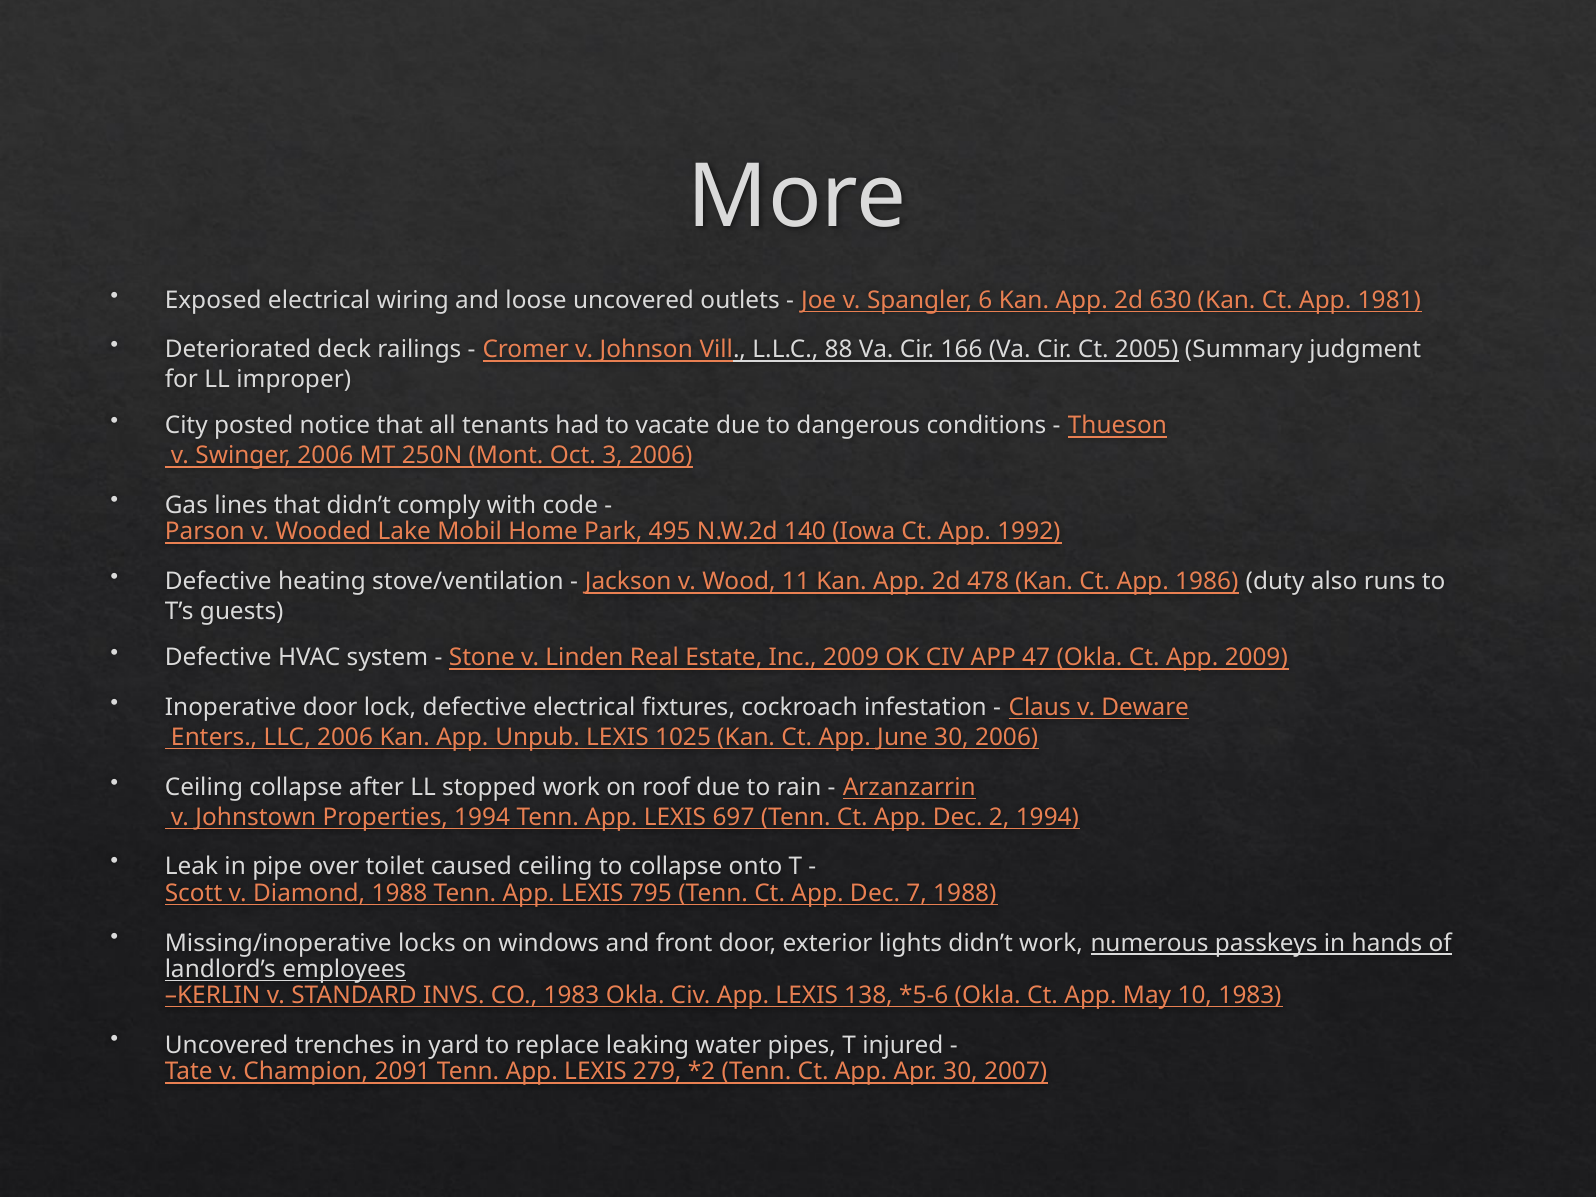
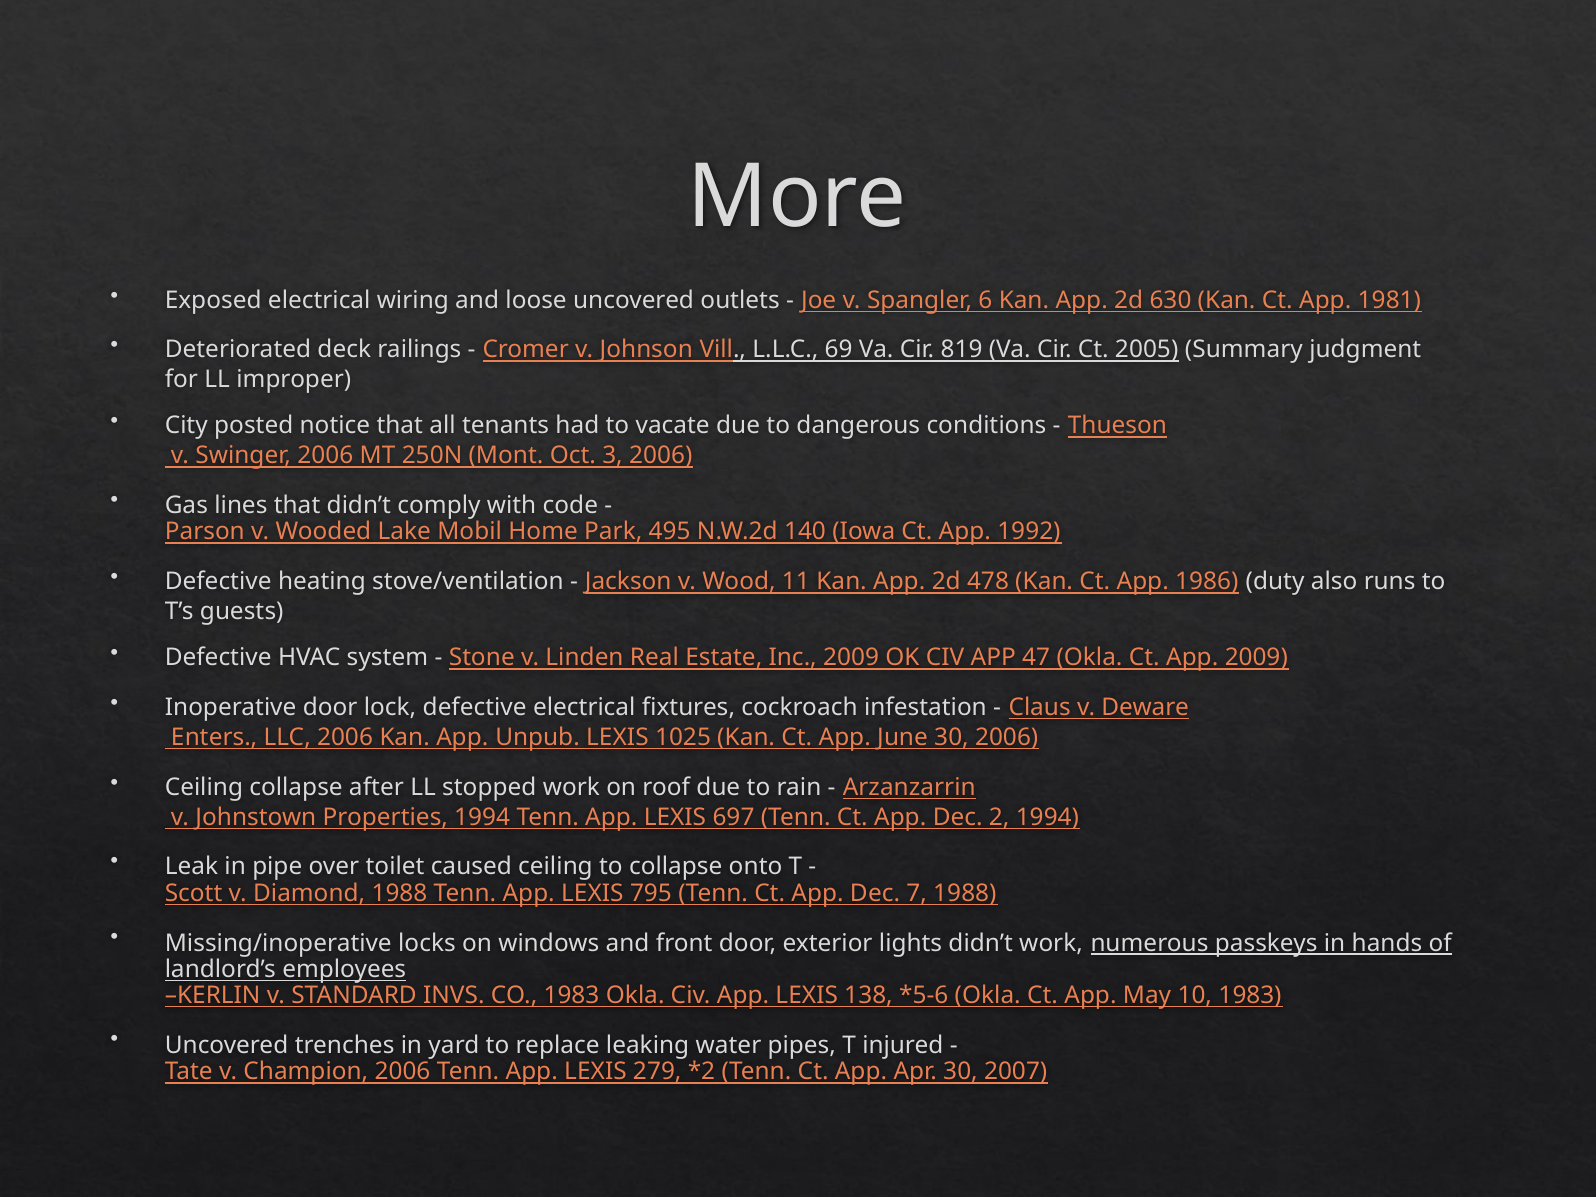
88: 88 -> 69 (839, 350)
166: 166 -> 819 (962, 350)
Champion 2091: 2091 -> 2006 (403, 1072)
